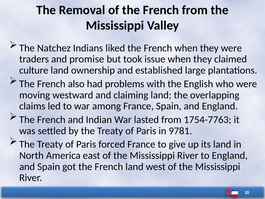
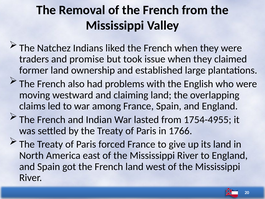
culture: culture -> former (34, 70)
1754-7763: 1754-7763 -> 1754-4955 (208, 120)
9781: 9781 -> 1766 (180, 131)
